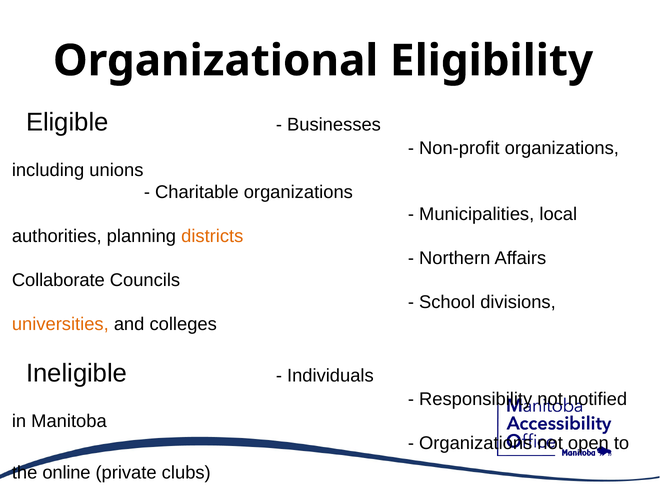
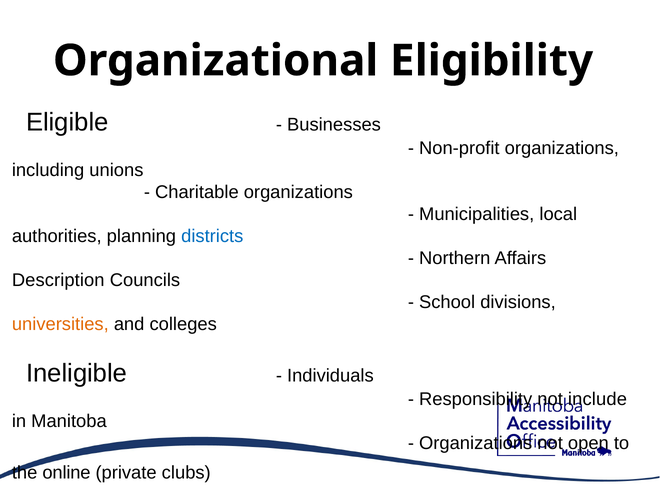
districts colour: orange -> blue (212, 236)
Collaborate: Collaborate -> Description (58, 280)
notified: notified -> include (597, 399)
